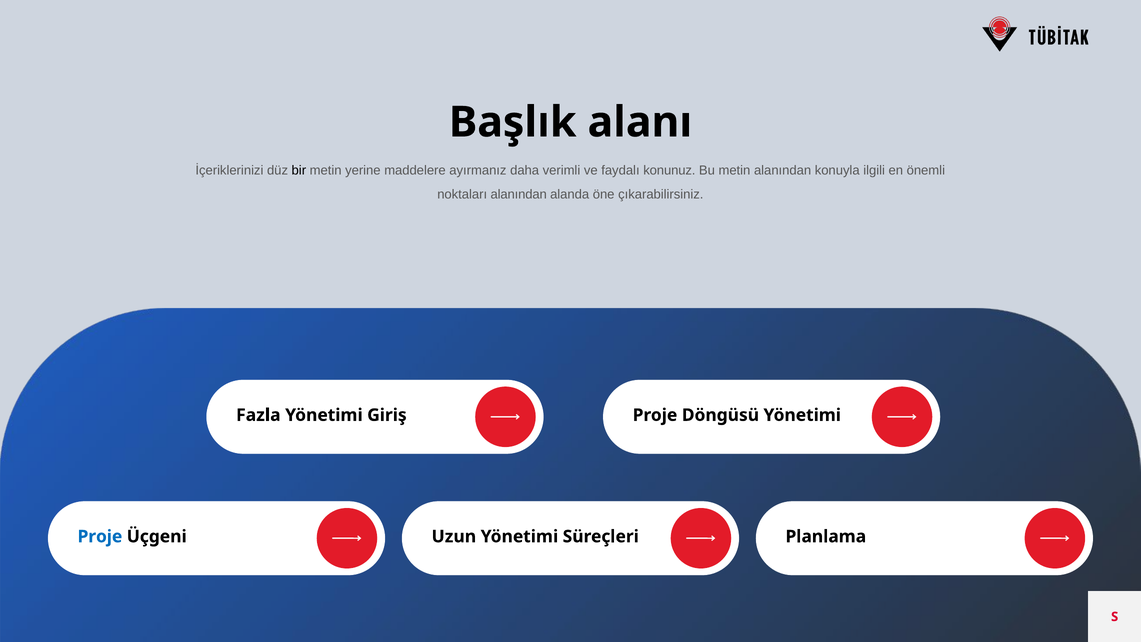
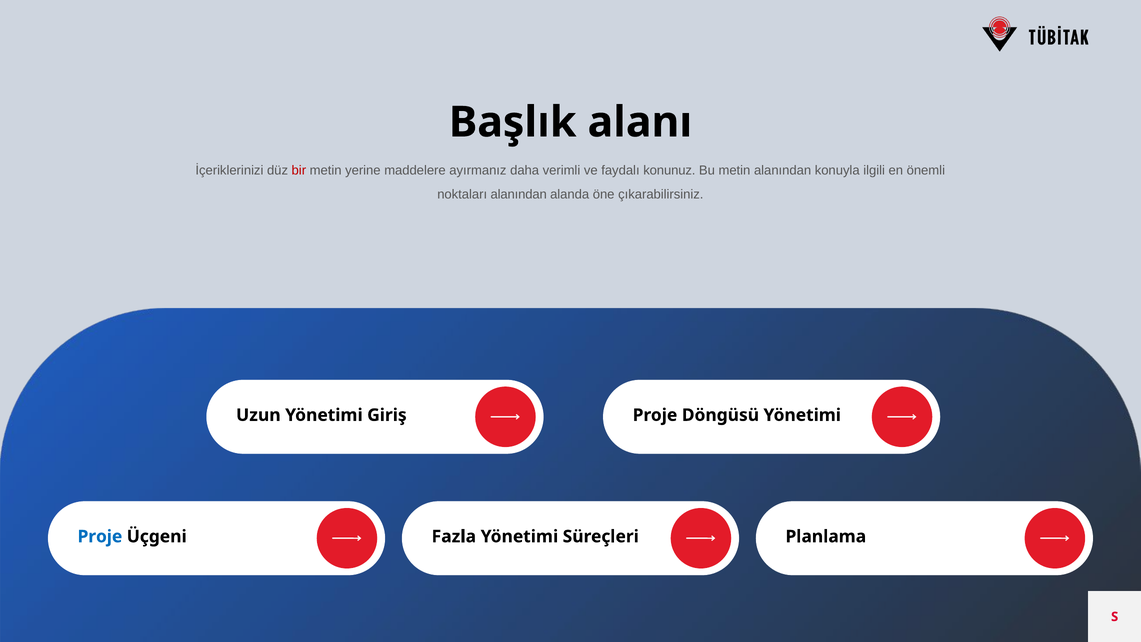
bir colour: black -> red (299, 171)
Fazla: Fazla -> Uzun (258, 415)
Uzun: Uzun -> Fazla (454, 536)
